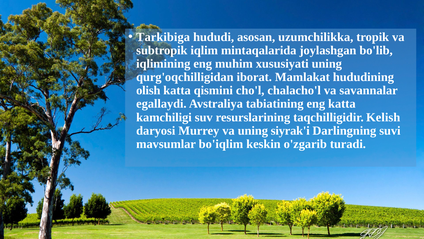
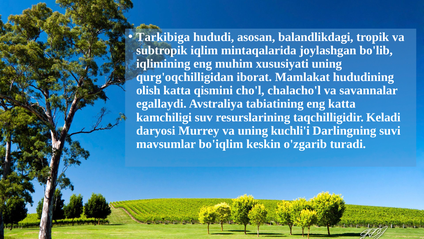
uzumchilikka: uzumchilikka -> balandlikdagi (316, 37)
Kelish: Kelish -> Keladi (383, 117)
siyrak'i: siyrak'i -> kuchli'i (290, 130)
